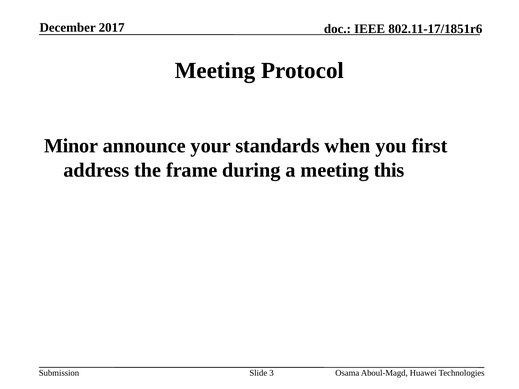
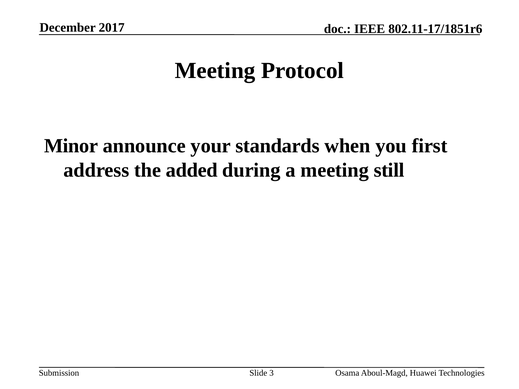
frame: frame -> added (192, 170)
this: this -> still (389, 170)
